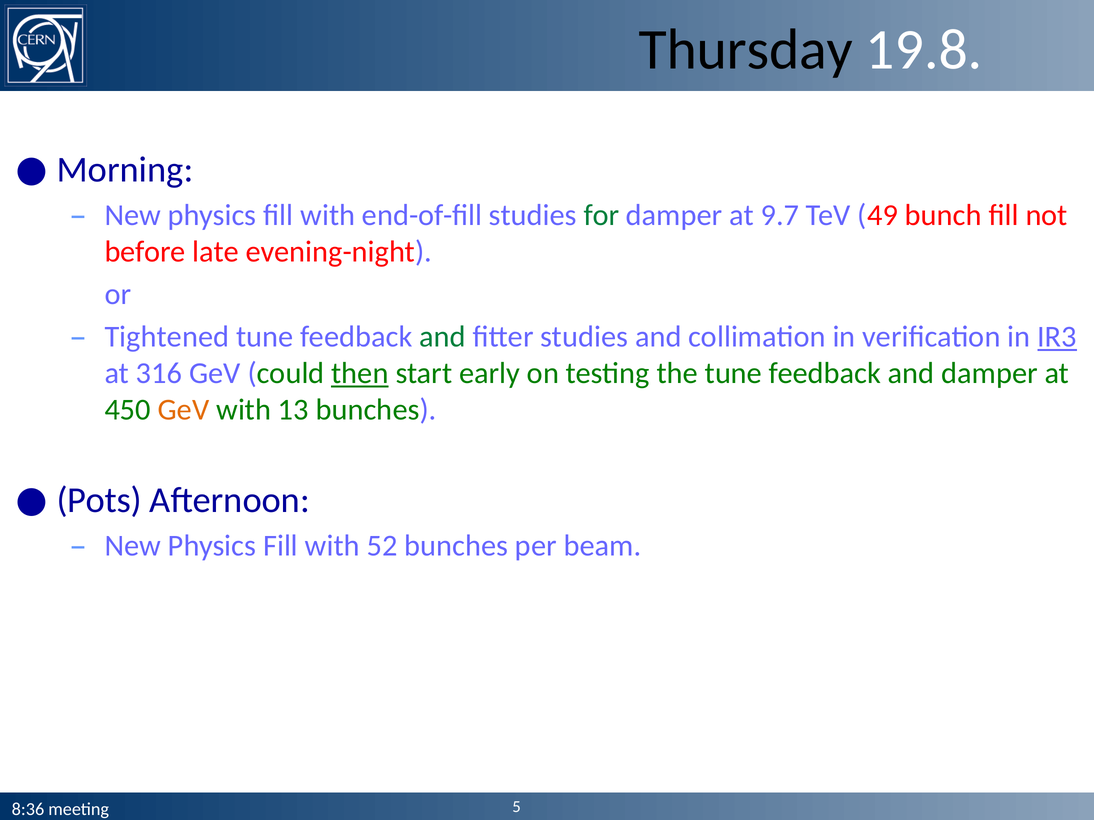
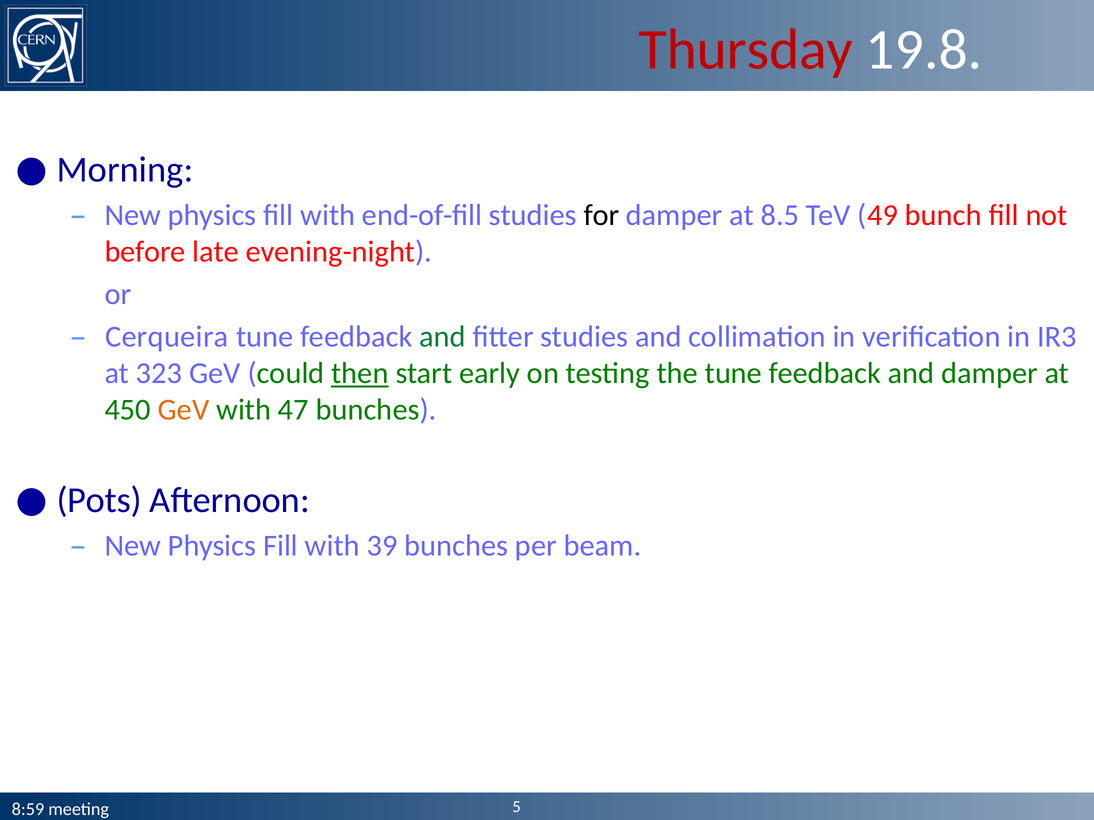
Thursday colour: black -> red (746, 50)
for colour: green -> black (601, 216)
9.7: 9.7 -> 8.5 (780, 216)
Tightened: Tightened -> Cerqueira (167, 337)
IR3 underline: present -> none (1057, 337)
316: 316 -> 323 (159, 374)
13: 13 -> 47 (293, 410)
52: 52 -> 39 (382, 546)
8:36: 8:36 -> 8:59 (28, 810)
